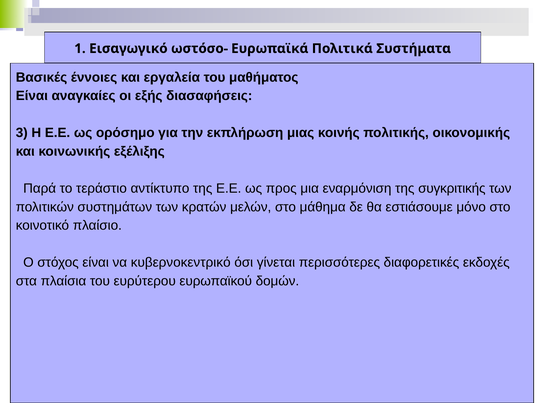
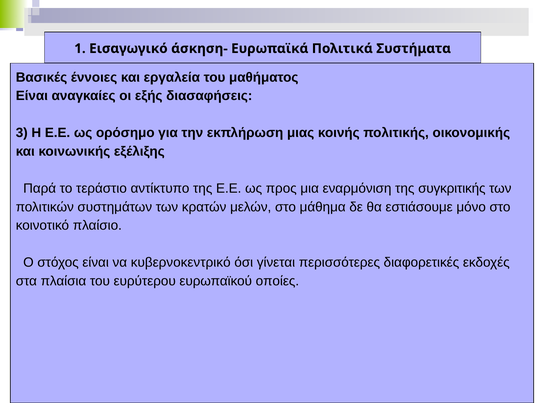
ωστόσο-: ωστόσο- -> άσκηση- (199, 49)
δομών: δομών -> οποίες (277, 281)
